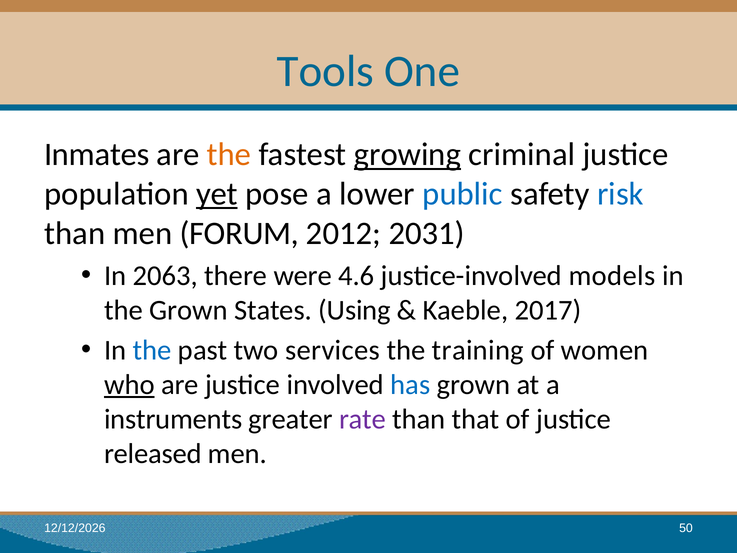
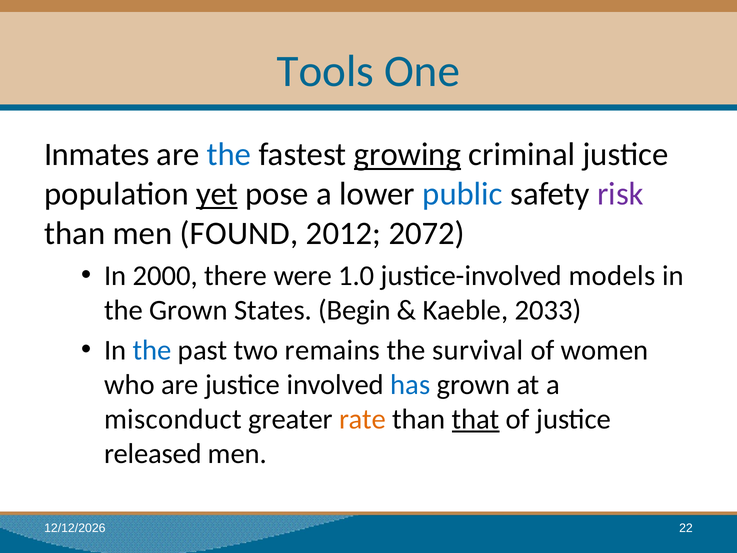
the colour: orange -> blue (229, 155)
risk colour: blue -> purple (620, 194)
FORUM: FORUM -> FOUND (239, 233)
2031: 2031 -> 2072 (427, 233)
2063: 2063 -> 2000 (165, 276)
4.6: 4.6 -> 1.0 (356, 276)
Using: Using -> Begin (355, 310)
2017: 2017 -> 2033 (548, 310)
services: services -> remains (333, 350)
training: training -> survival (478, 350)
who underline: present -> none (129, 385)
instruments: instruments -> misconduct (173, 419)
rate colour: purple -> orange (363, 419)
that underline: none -> present (476, 419)
50: 50 -> 22 (686, 528)
